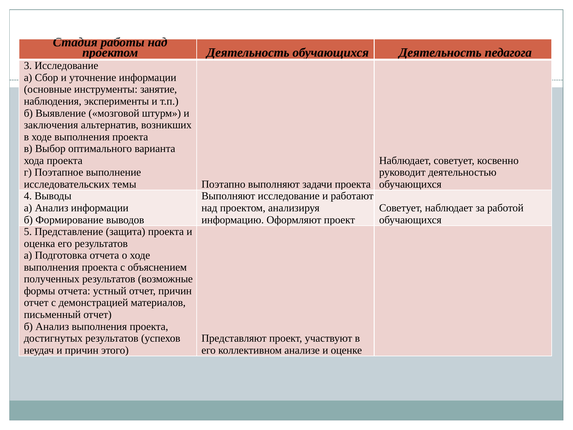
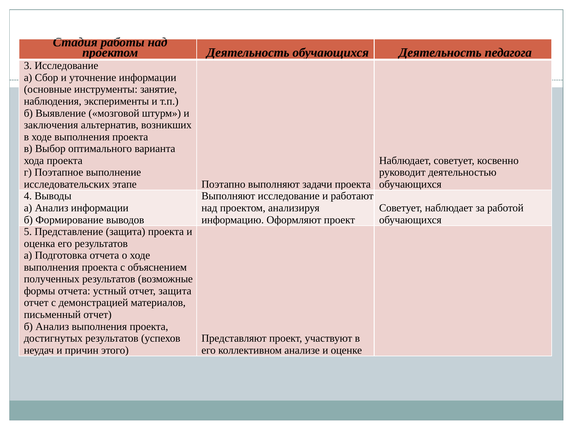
темы: темы -> этапе (125, 184)
отчет причин: причин -> защита (175, 291)
